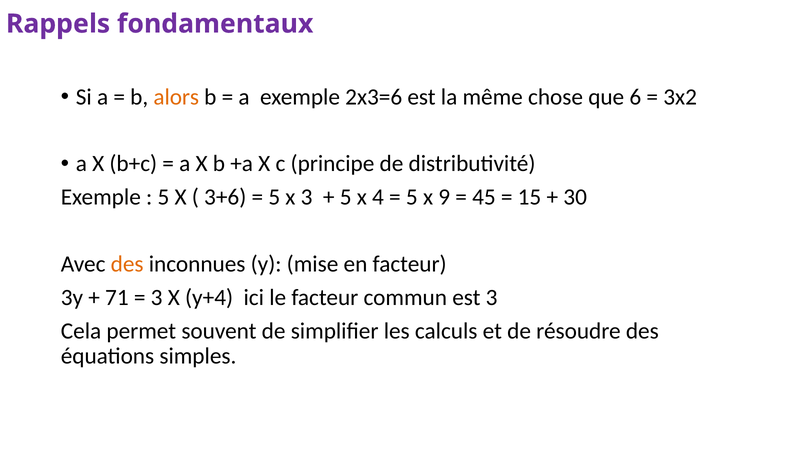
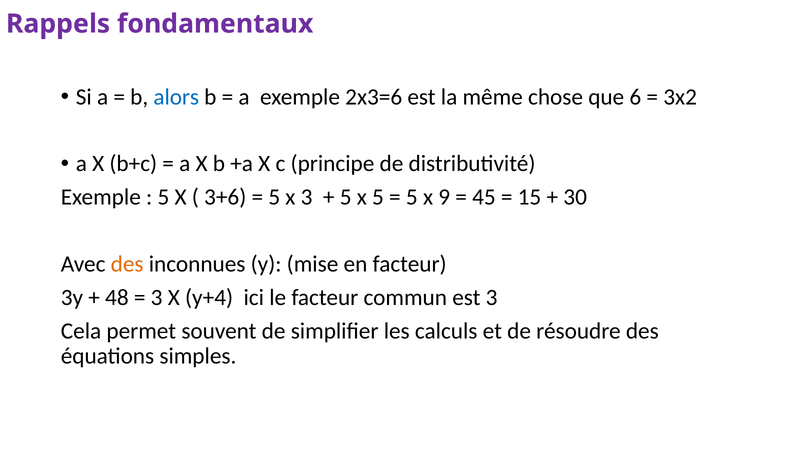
alors colour: orange -> blue (176, 97)
x 4: 4 -> 5 (378, 197)
71: 71 -> 48 (117, 297)
